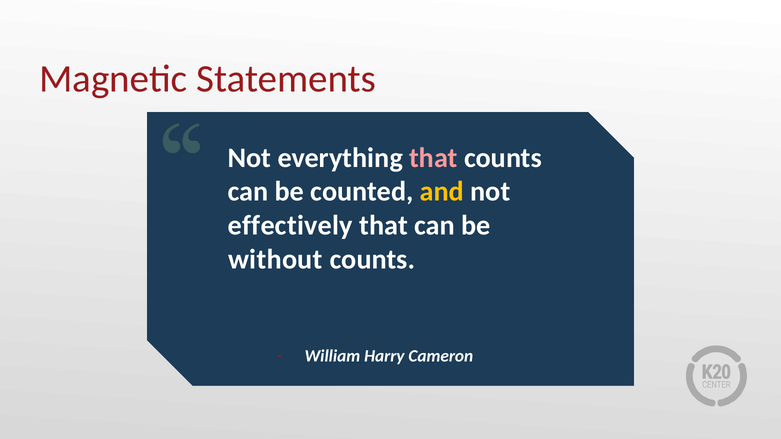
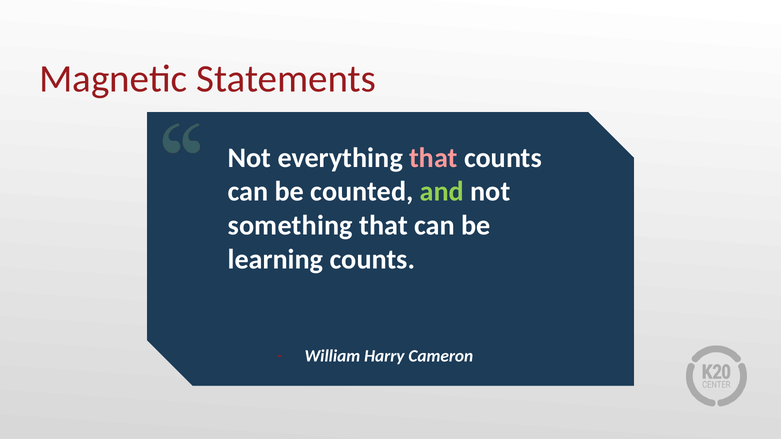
and colour: yellow -> light green (442, 192)
effectively: effectively -> something (290, 226)
without: without -> learning (276, 260)
